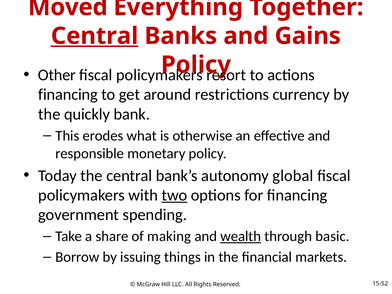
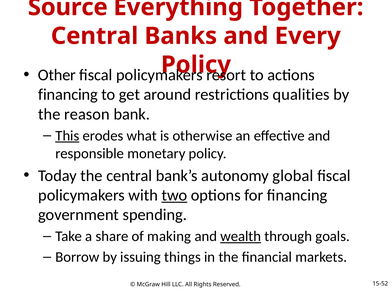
Moved: Moved -> Source (68, 7)
Central underline: present -> none (95, 36)
Gains: Gains -> Every (308, 36)
currency: currency -> qualities (301, 95)
quickly: quickly -> reason (87, 114)
This underline: none -> present (67, 136)
basic: basic -> goals (333, 236)
